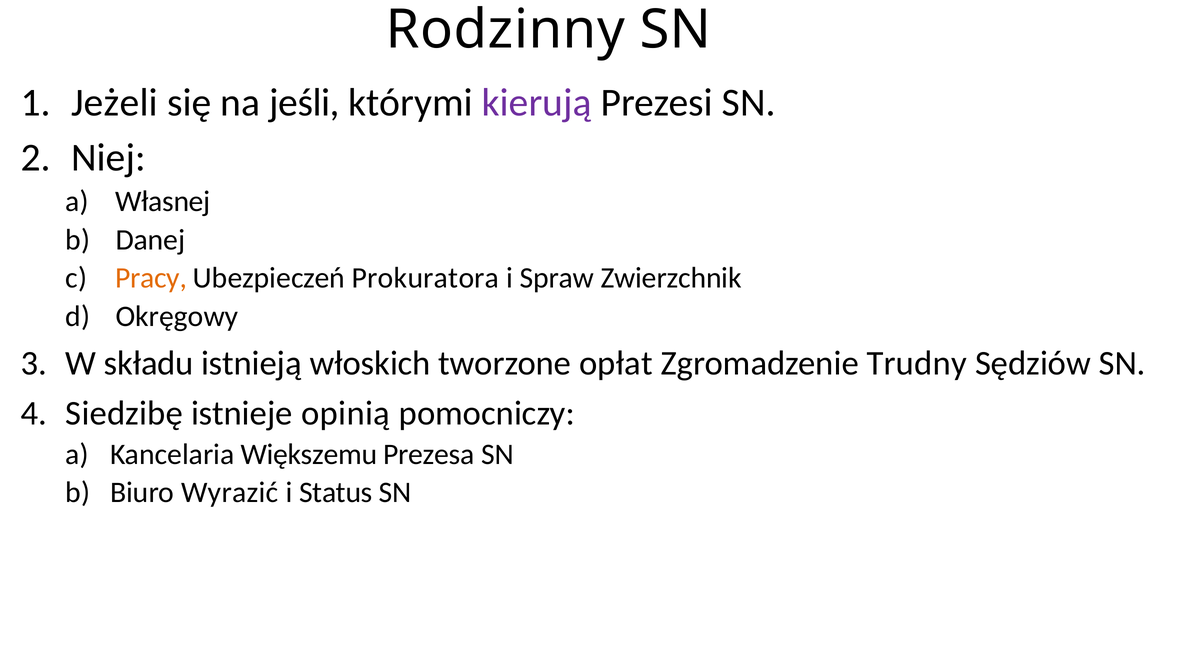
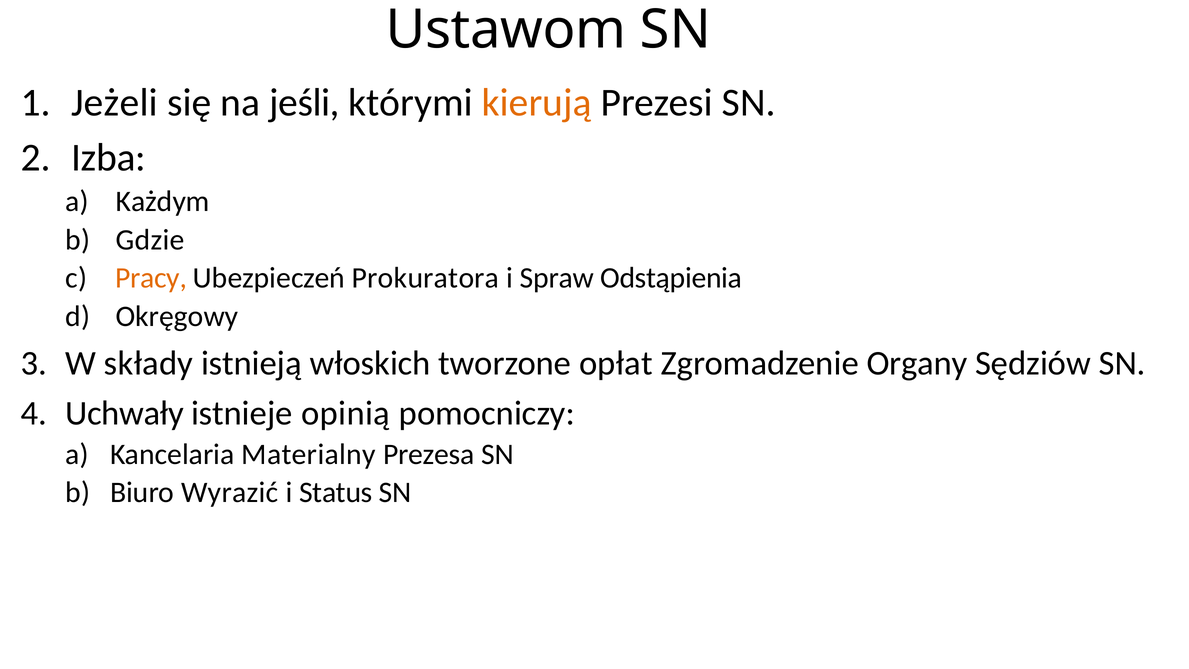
Rodzinny: Rodzinny -> Ustawom (506, 30)
kierują colour: purple -> orange (537, 103)
Niej: Niej -> Izba (109, 158)
Własnej: Własnej -> Każdym (163, 201)
Danej: Danej -> Gdzie (150, 240)
Zwierzchnik: Zwierzchnik -> Odstąpienia (671, 278)
składu: składu -> składy (149, 363)
Trudny: Trudny -> Organy (917, 363)
Siedzibę: Siedzibę -> Uchwały (125, 413)
Większemu: Większemu -> Materialny (309, 454)
